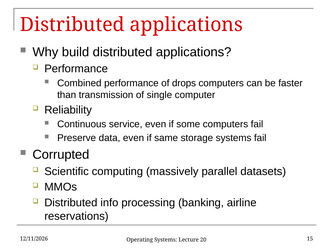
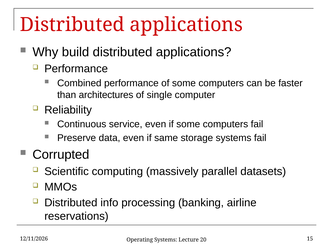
of drops: drops -> some (184, 83)
transmission: transmission -> architectures (106, 95)
